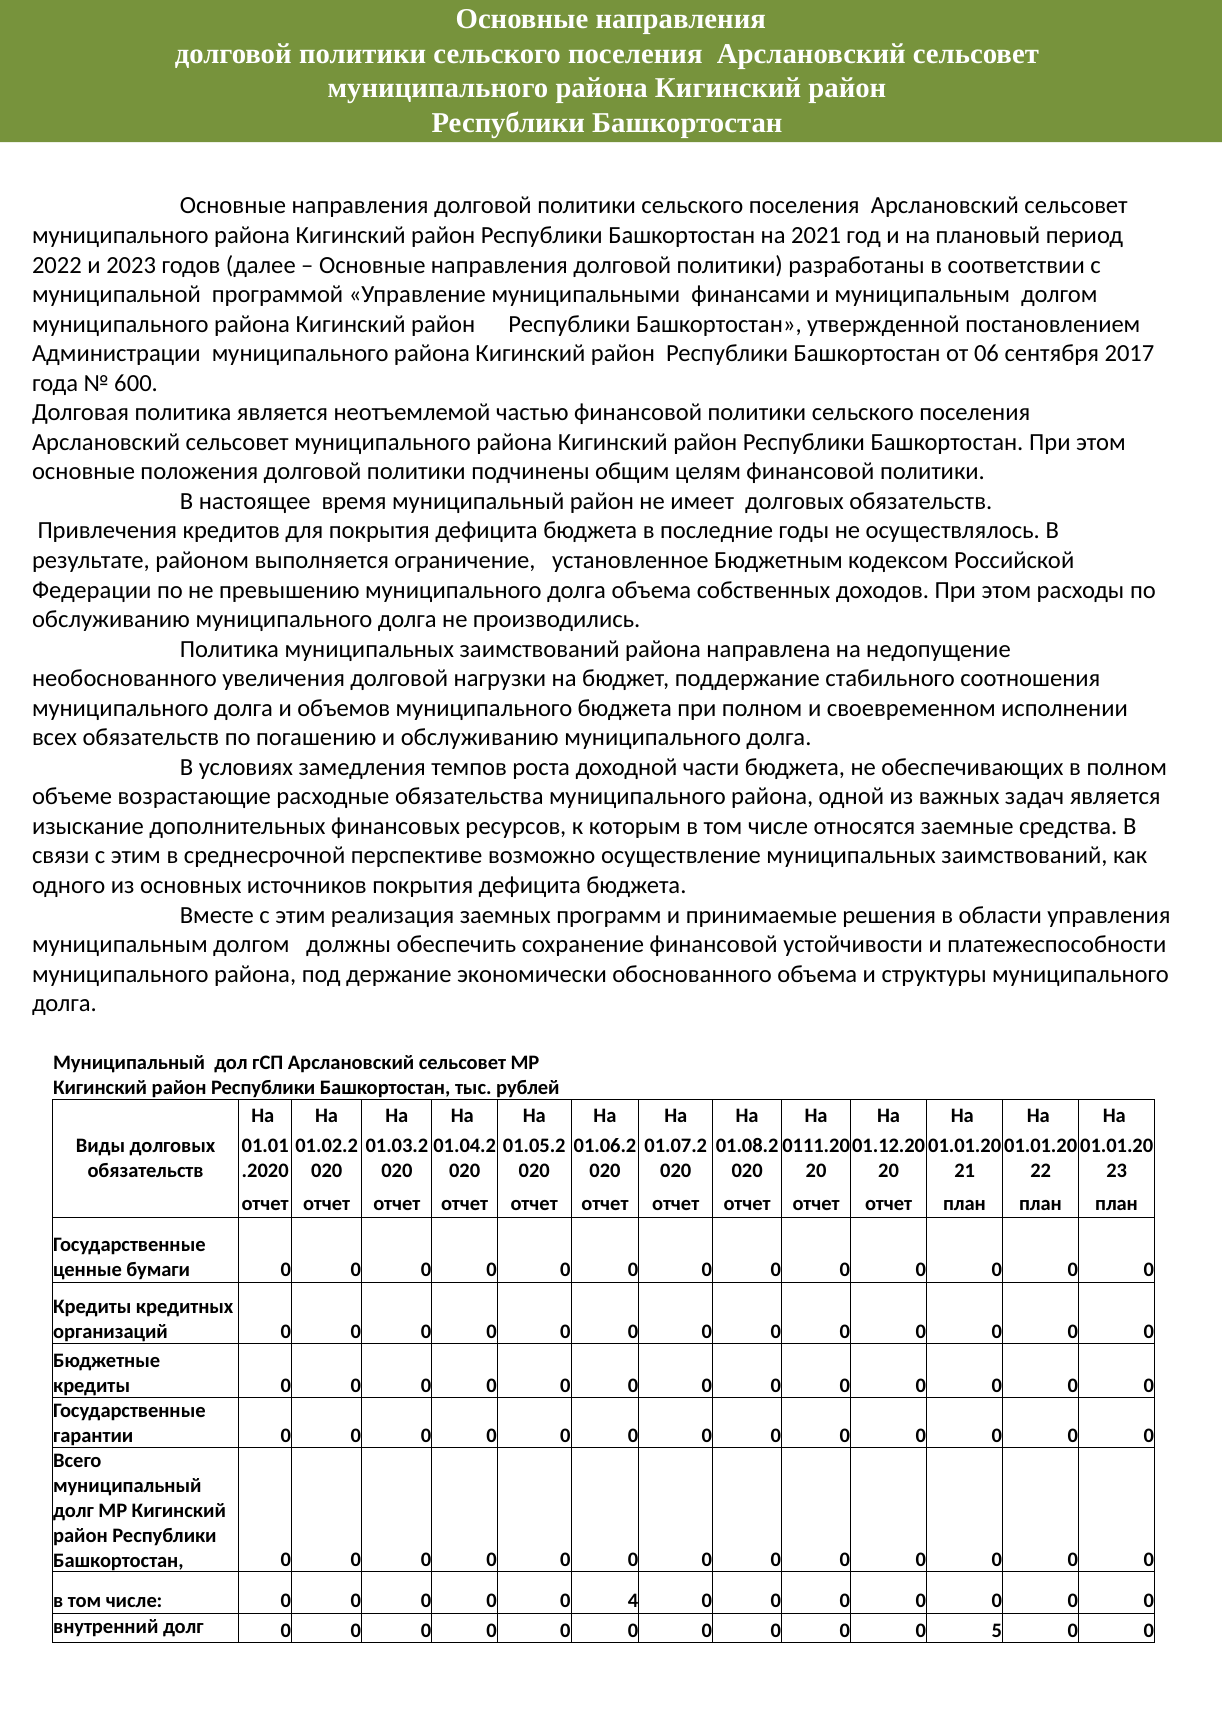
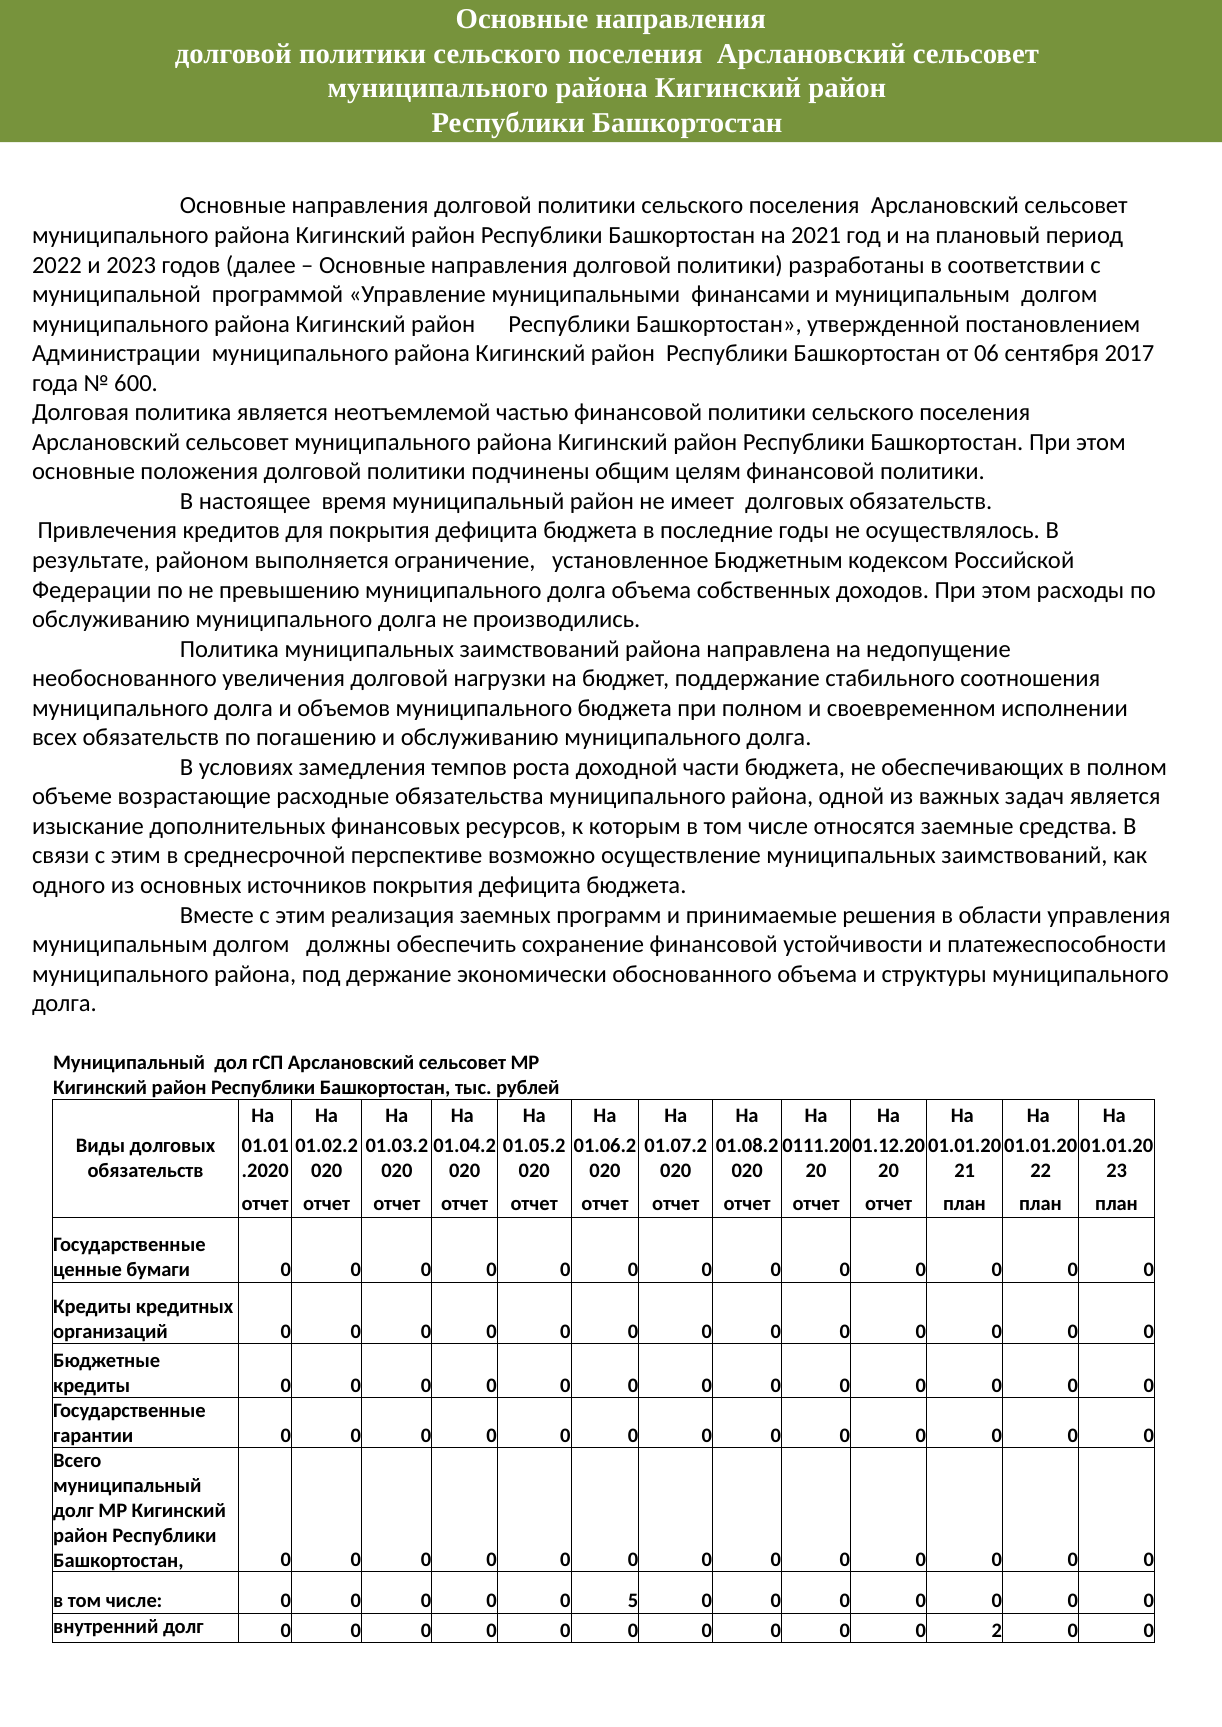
4: 4 -> 5 (633, 1601)
5: 5 -> 2 (997, 1631)
